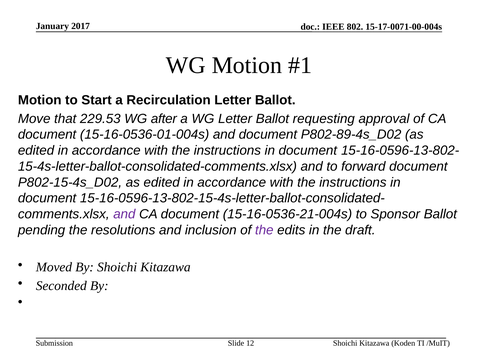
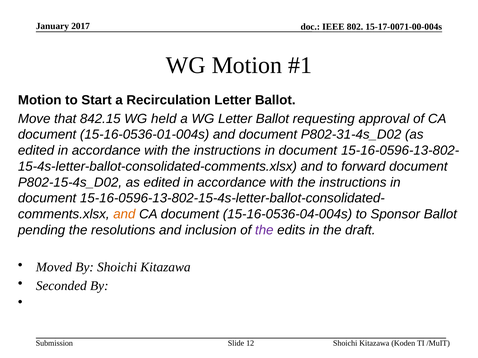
229.53: 229.53 -> 842.15 (100, 119)
after: after -> held (164, 119)
P802-89-4s_D02: P802-89-4s_D02 -> P802-31-4s_D02 (351, 135)
and colour: purple -> orange (124, 214)
15-16-0536-21-004s: 15-16-0536-21-004s -> 15-16-0536-04-004s (288, 214)
